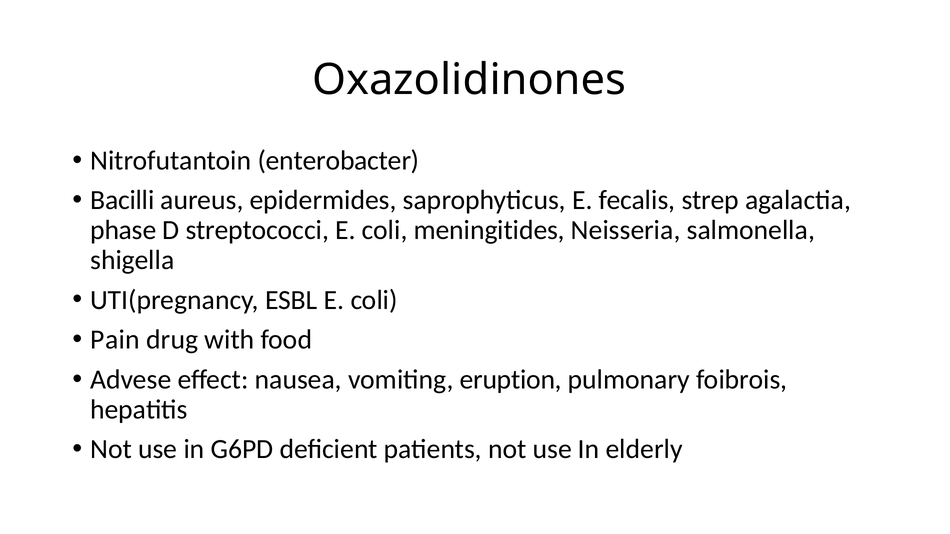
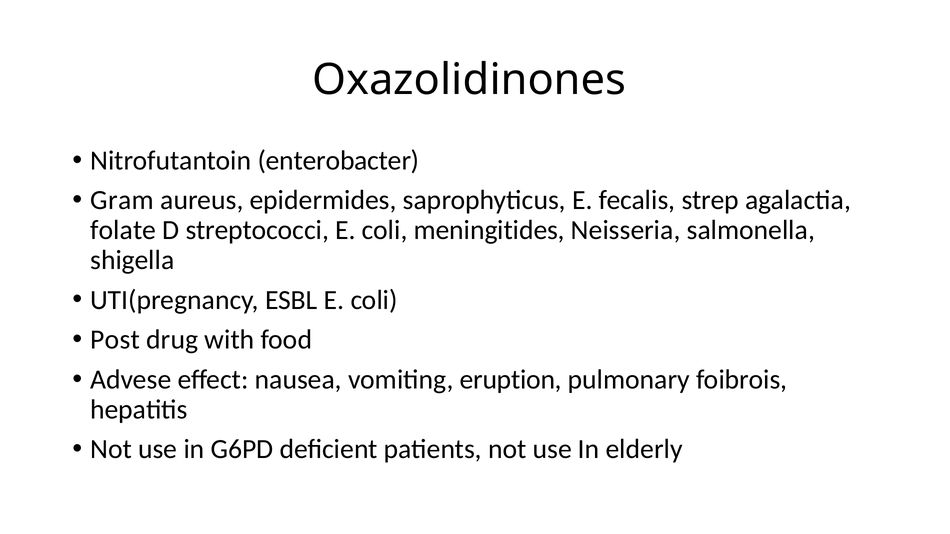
Bacilli: Bacilli -> Gram (122, 200)
phase: phase -> folate (123, 230)
Pain: Pain -> Post (115, 340)
